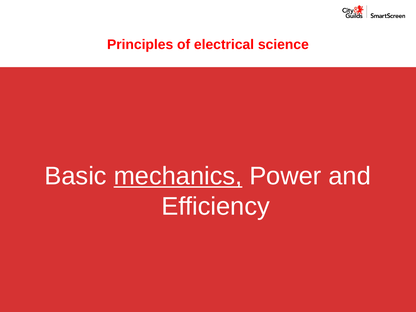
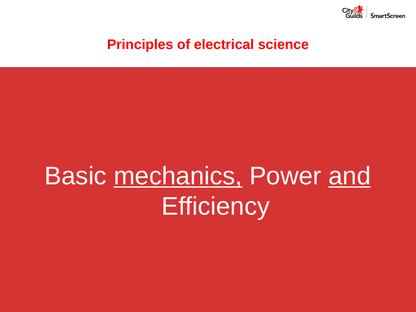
and underline: none -> present (350, 176)
